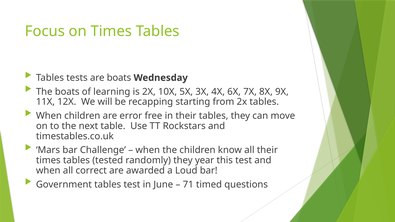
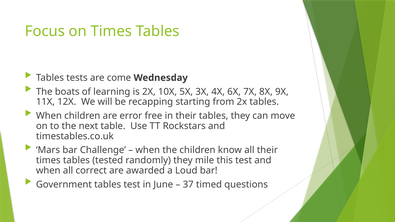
are boats: boats -> come (119, 78)
year: year -> mile (205, 160)
71: 71 -> 37 (188, 185)
